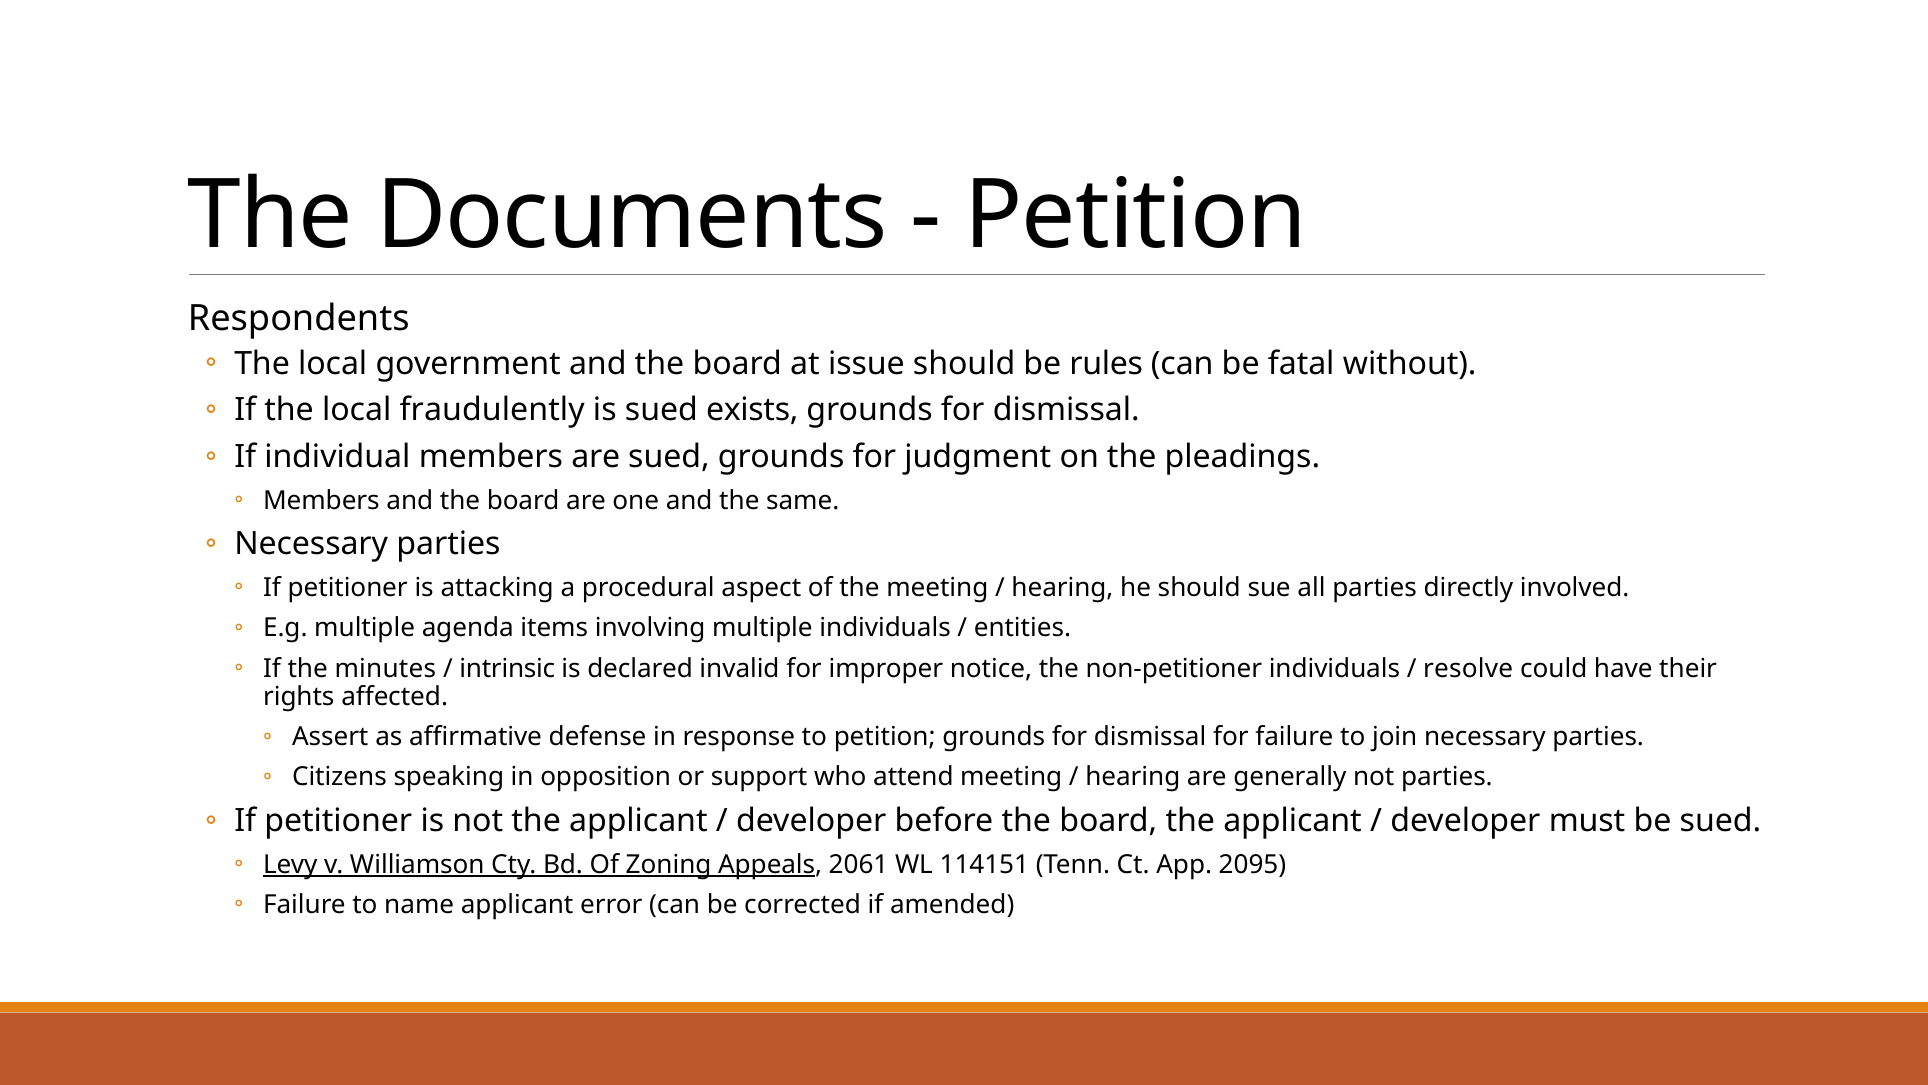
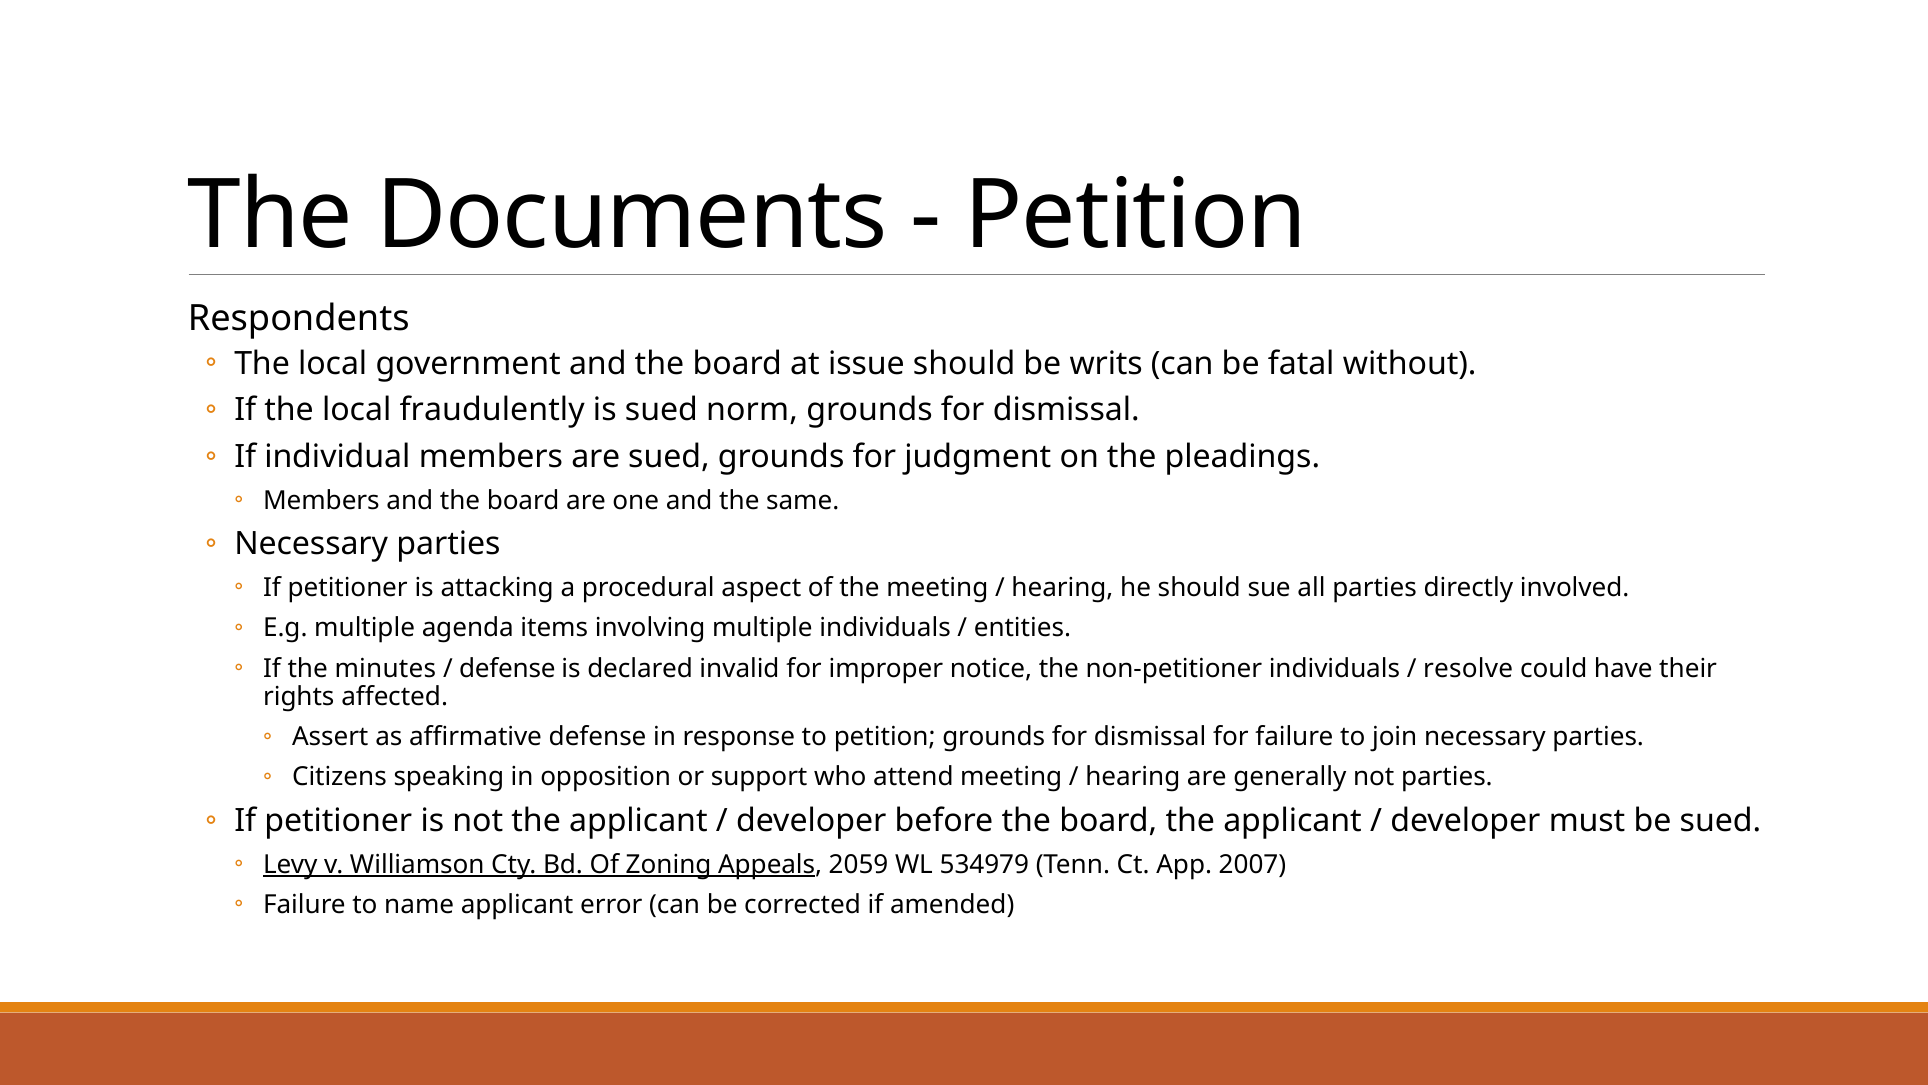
rules: rules -> writs (1106, 363)
exists: exists -> norm (752, 410)
intrinsic: intrinsic -> defense (507, 668)
2061: 2061 -> 2059 (859, 864)
114151: 114151 -> 534979 (984, 864)
2095: 2095 -> 2007 (1252, 864)
